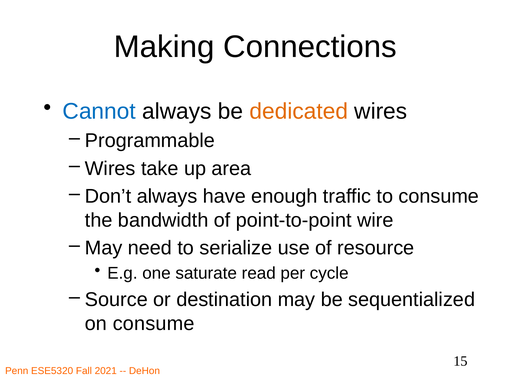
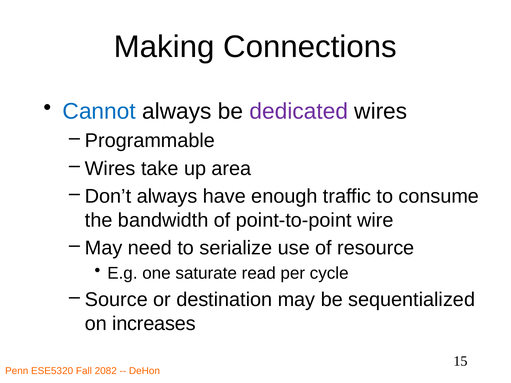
dedicated colour: orange -> purple (299, 111)
on consume: consume -> increases (154, 324)
2021: 2021 -> 2082 (106, 371)
